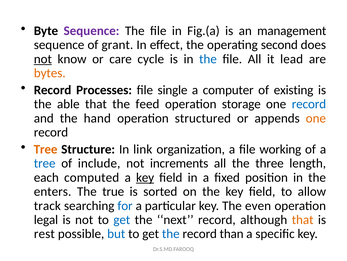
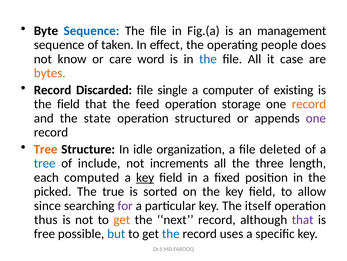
Sequence colour: purple -> blue (91, 31)
grant: grant -> taken (117, 45)
second: second -> people (279, 45)
not underline: present -> none (43, 59)
cycle: cycle -> word (151, 59)
lead: lead -> case (292, 59)
Processes: Processes -> Discarded (104, 90)
the able: able -> field (68, 104)
record colour: blue -> orange (309, 104)
hand: hand -> state (97, 118)
one colour: orange -> purple (316, 118)
link: link -> idle (143, 149)
working: working -> deleted (280, 149)
enters: enters -> picked (53, 191)
track: track -> since (47, 205)
for colour: blue -> purple (125, 205)
even: even -> itself (258, 205)
legal: legal -> thus (46, 219)
get colour: blue -> orange (122, 219)
that colour: orange -> purple (303, 219)
rest: rest -> free (44, 233)
than: than -> uses (232, 233)
